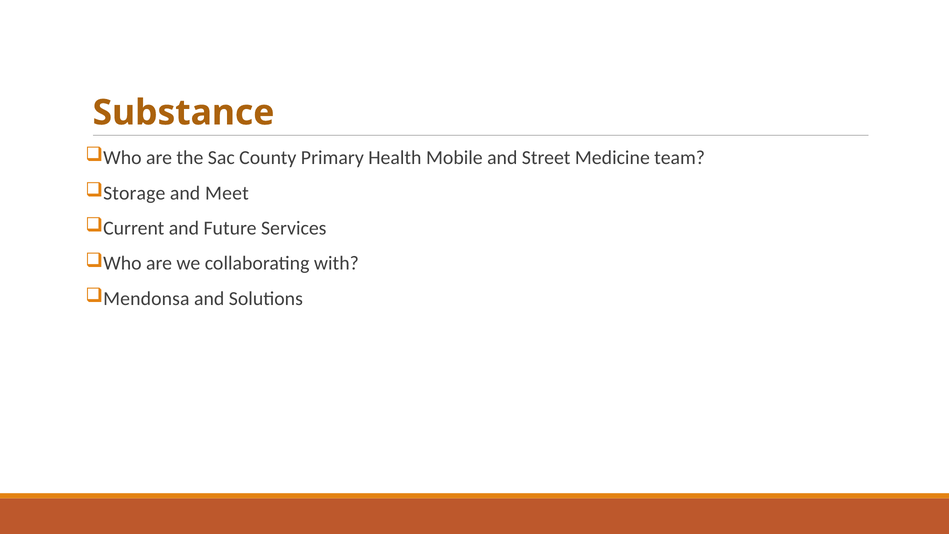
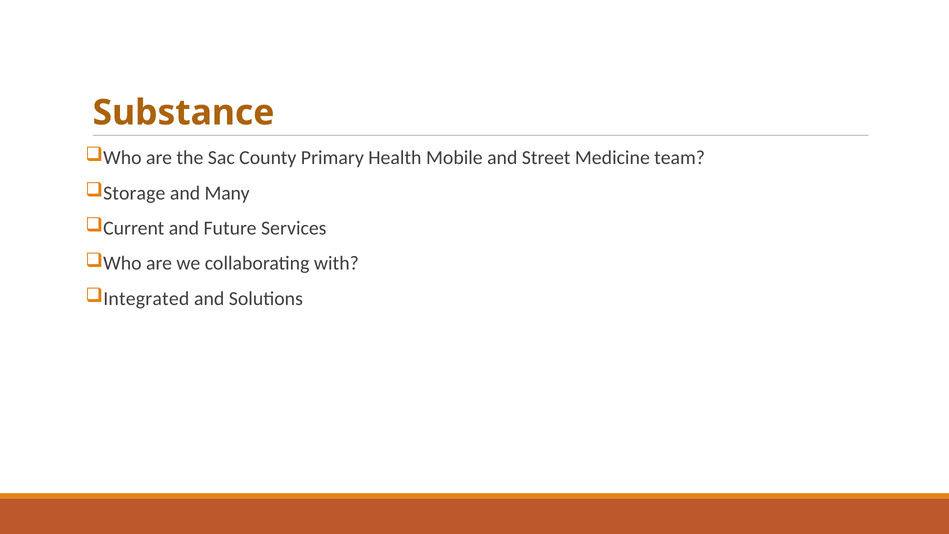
Meet: Meet -> Many (227, 193)
Mendonsa: Mendonsa -> Integrated (146, 299)
